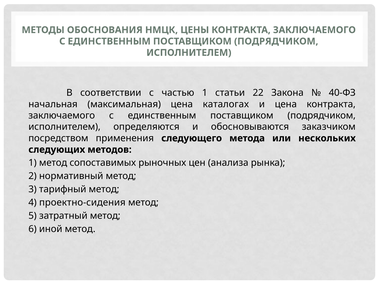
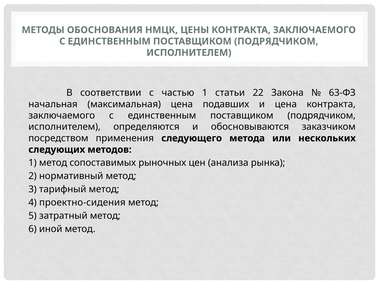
40-ФЗ: 40-ФЗ -> 63-ФЗ (342, 93)
каталогах: каталогах -> подавших (226, 104)
